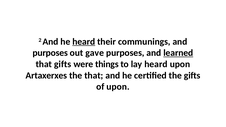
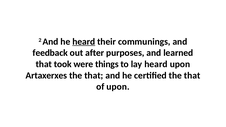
purposes: purposes -> feedback (50, 53)
gave: gave -> after (95, 53)
learned underline: present -> none (178, 53)
that gifts: gifts -> took (63, 64)
certified the gifts: gifts -> that (192, 76)
